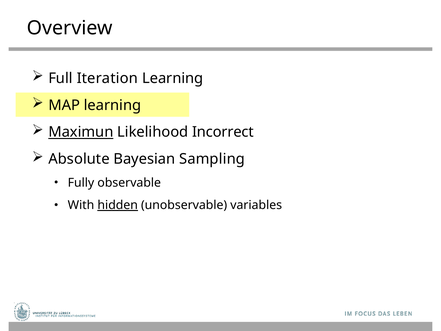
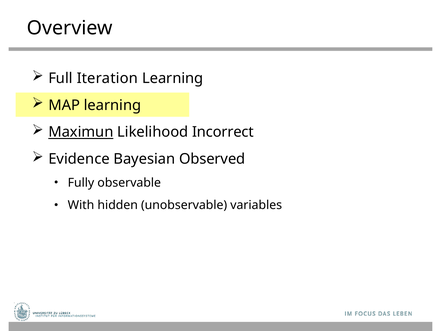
Absolute: Absolute -> Evidence (79, 159)
Sampling: Sampling -> Observed (212, 159)
hidden underline: present -> none (118, 205)
